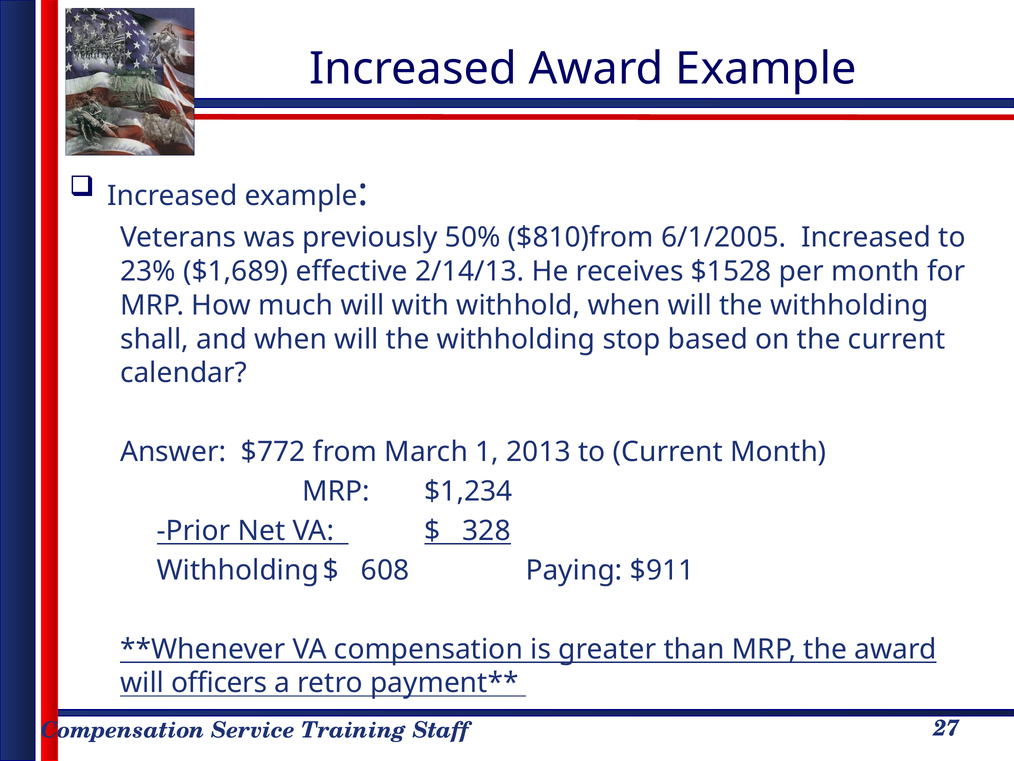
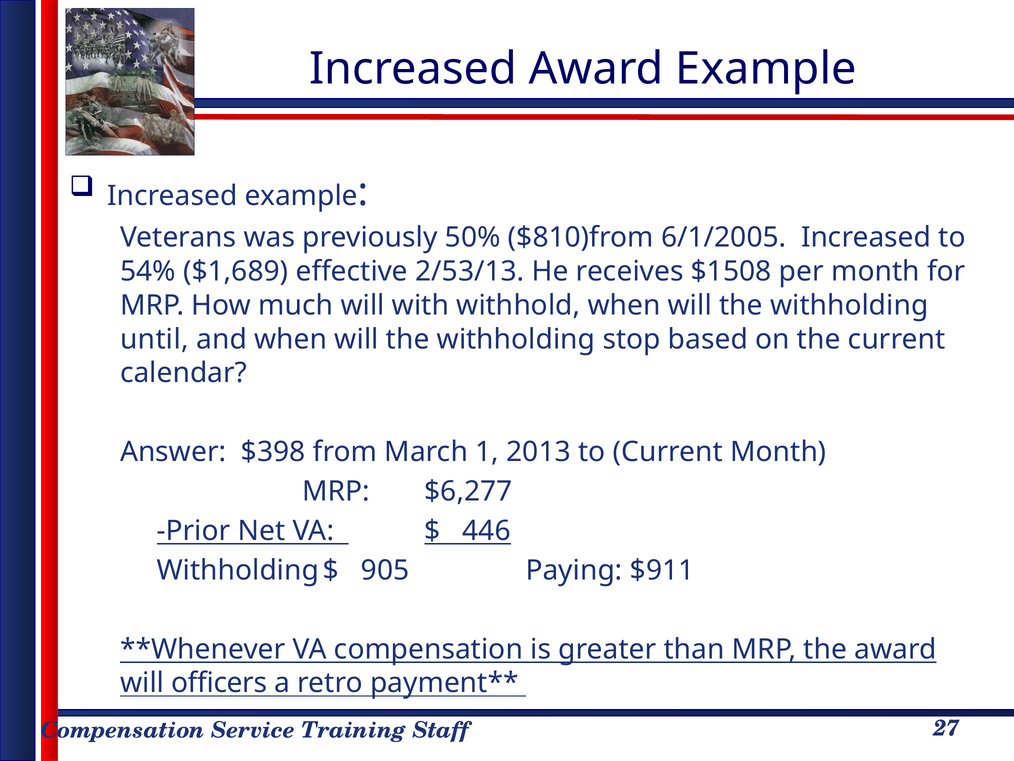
23%: 23% -> 54% (148, 271)
2/14/13: 2/14/13 -> 2/53/13 (470, 271)
$1528: $1528 -> $1508 (731, 271)
shall: shall -> until (154, 339)
$772: $772 -> $398 (273, 452)
$1,234: $1,234 -> $6,277 (468, 491)
328: 328 -> 446 (487, 531)
608: 608 -> 905 (385, 570)
